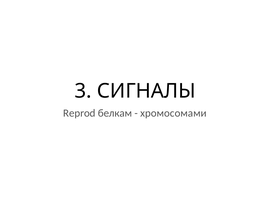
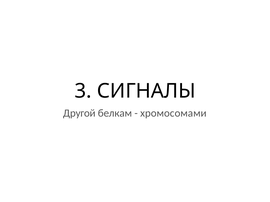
Reprod: Reprod -> Другой (79, 113)
